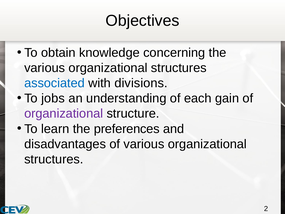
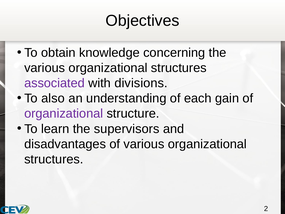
associated colour: blue -> purple (54, 83)
jobs: jobs -> also (53, 98)
preferences: preferences -> supervisors (127, 129)
